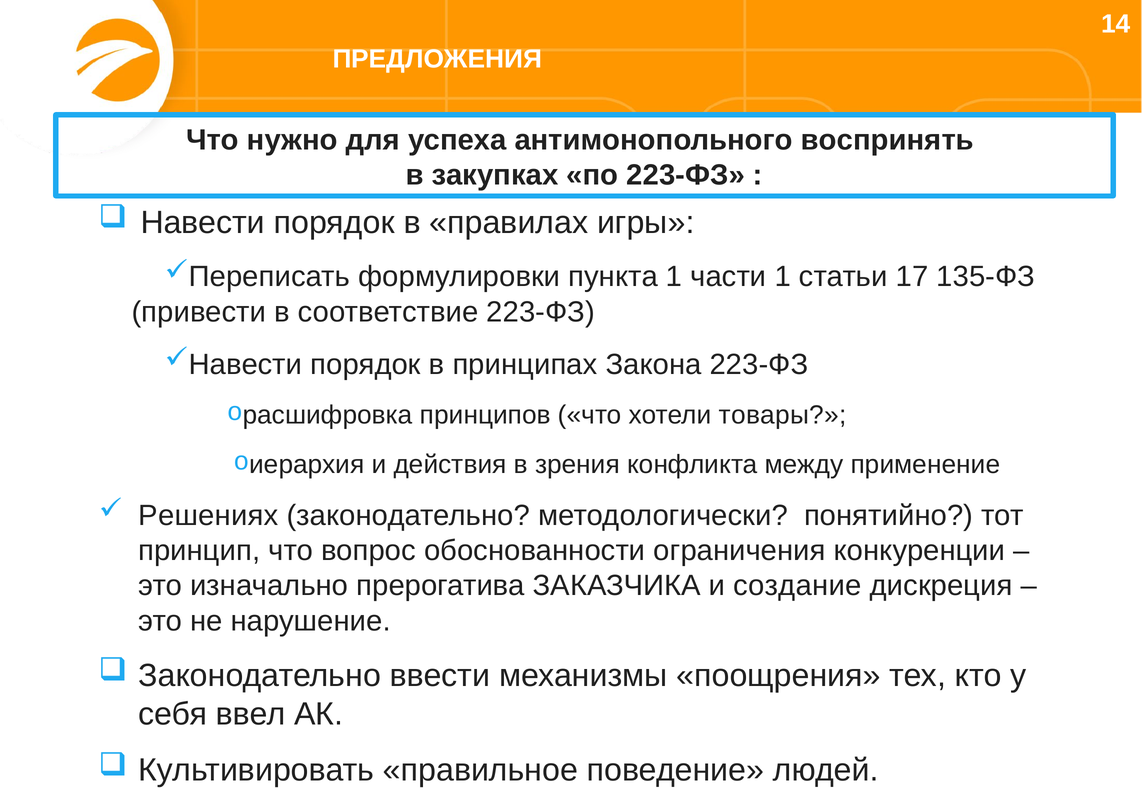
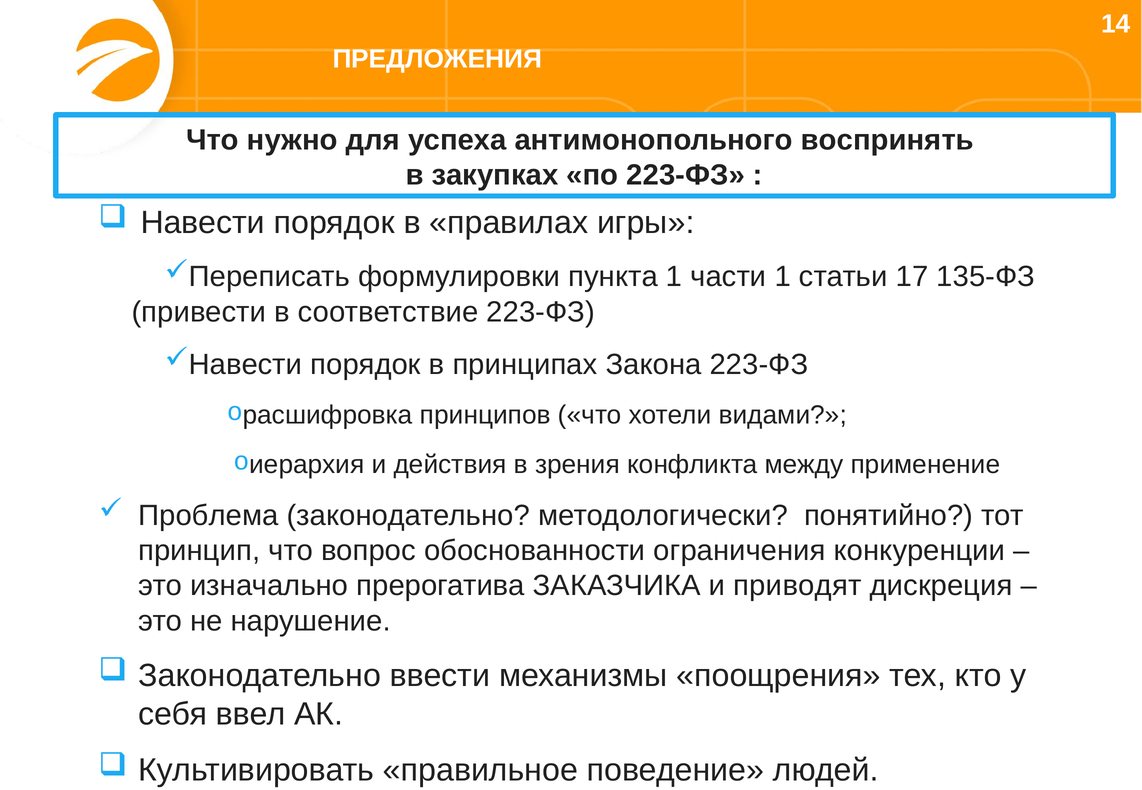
товары: товары -> видами (783, 416)
Решениях: Решениях -> Проблема (208, 516)
создание: создание -> приводят (797, 586)
